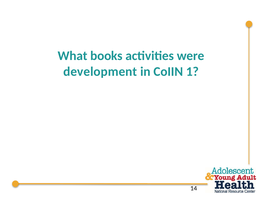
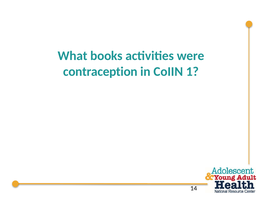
development: development -> contraception (100, 71)
